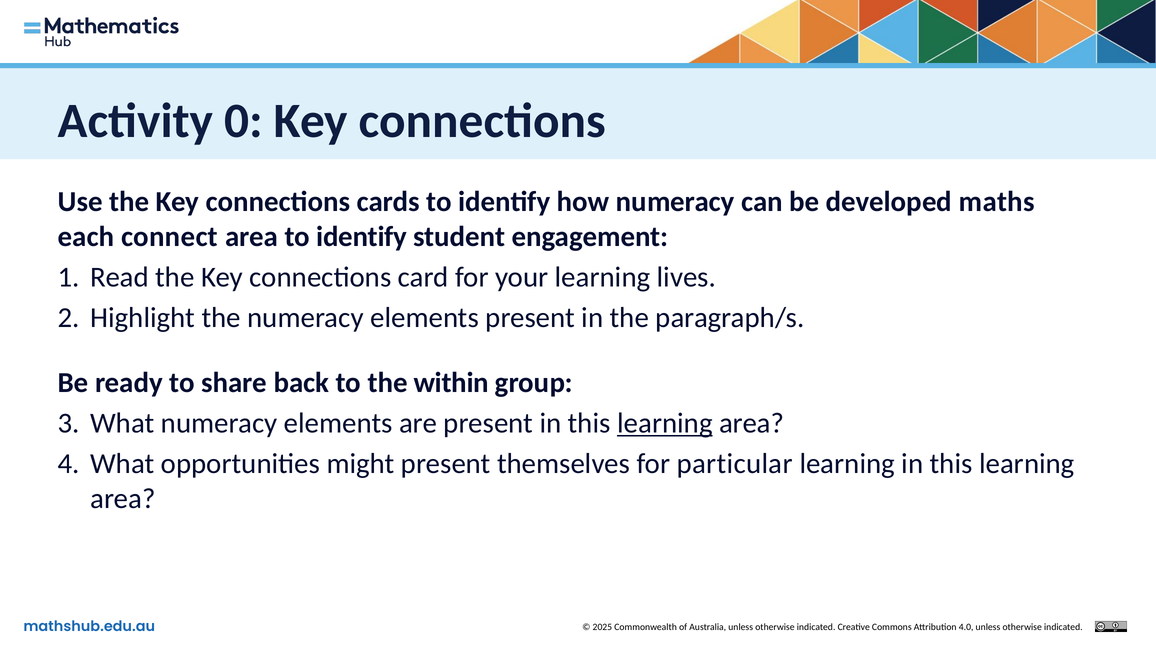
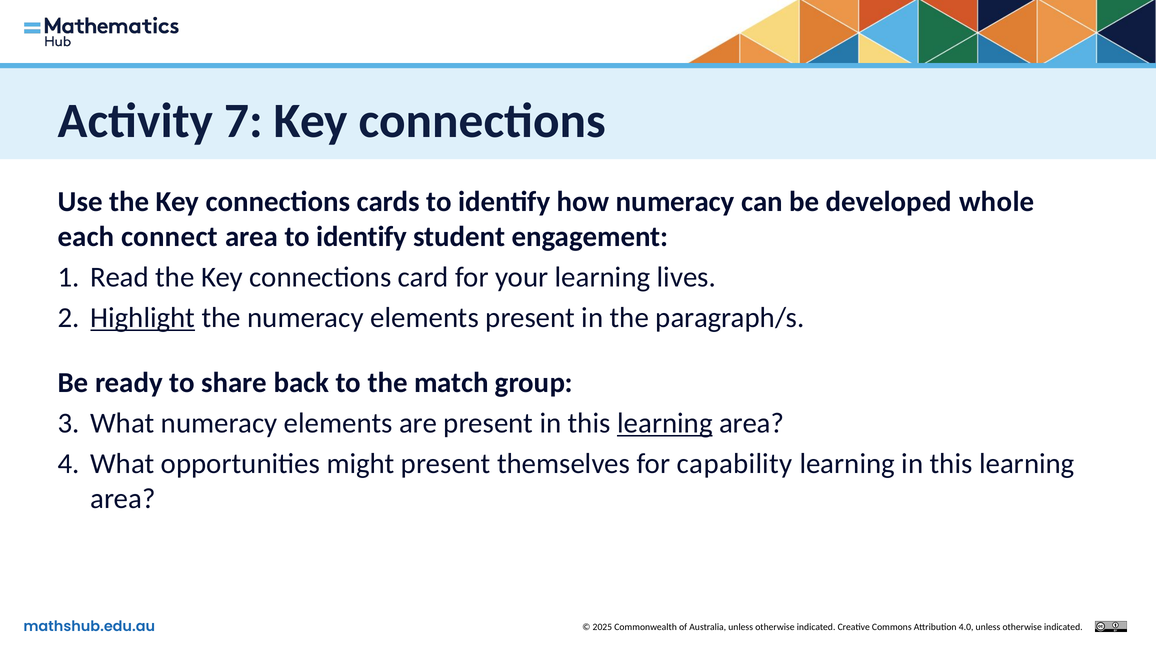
0: 0 -> 7 (243, 121)
maths: maths -> whole (997, 202)
Highlight underline: none -> present (143, 318)
within: within -> match (451, 383)
particular: particular -> capability (735, 464)
